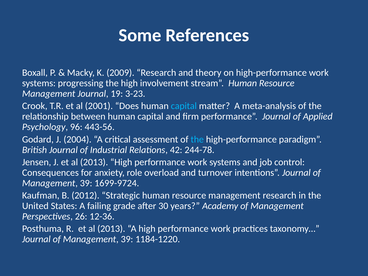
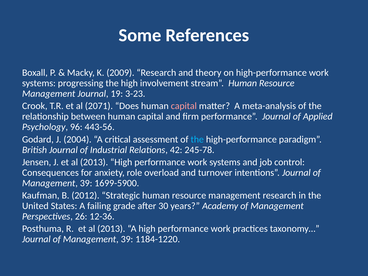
2001: 2001 -> 2071 (99, 106)
capital colour: light blue -> pink (184, 106)
244-78: 244-78 -> 245-78 (200, 150)
1699-9724: 1699-9724 -> 1699-5900 (117, 183)
